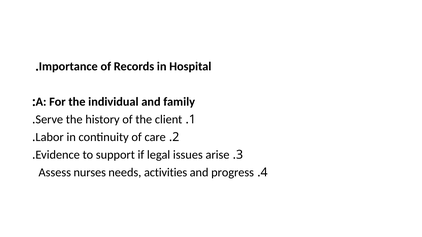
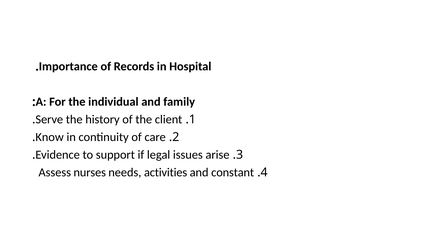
Labor: Labor -> Know (50, 137)
progress: progress -> constant (233, 173)
